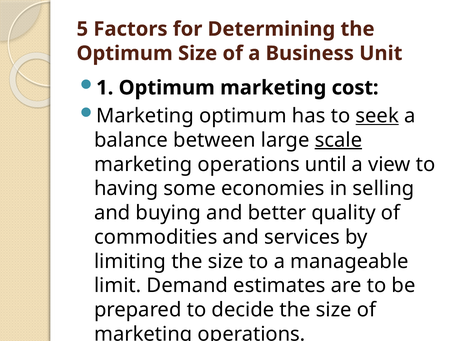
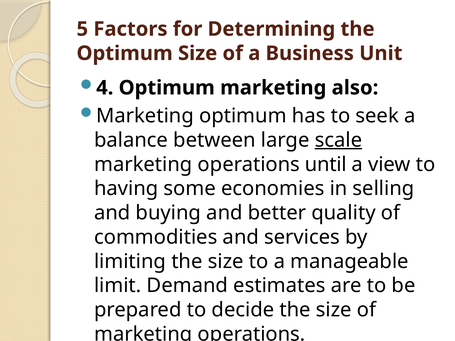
1: 1 -> 4 (105, 88)
cost: cost -> also (355, 88)
seek underline: present -> none (377, 116)
